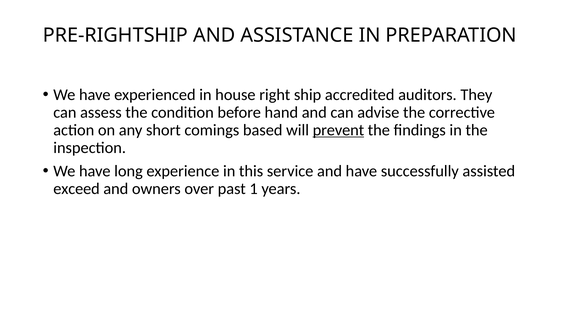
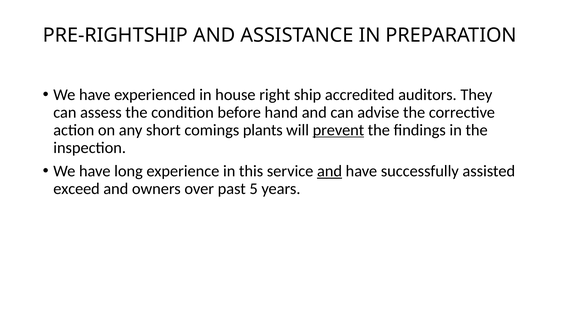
based: based -> plants (263, 130)
and underline: none -> present (330, 171)
1: 1 -> 5 (254, 189)
